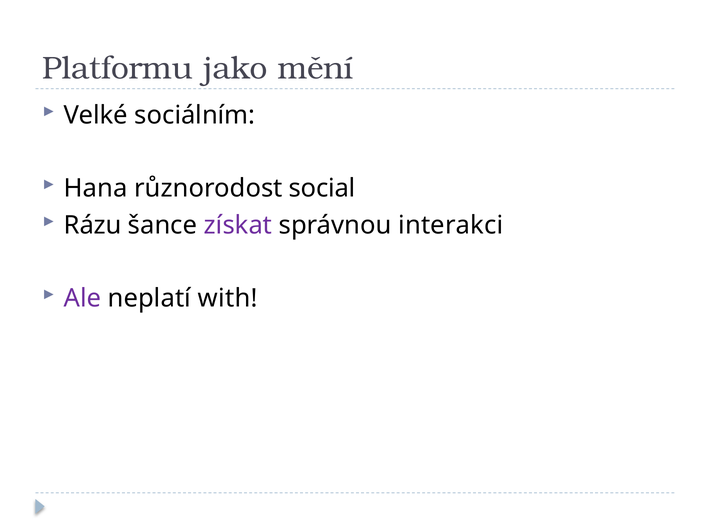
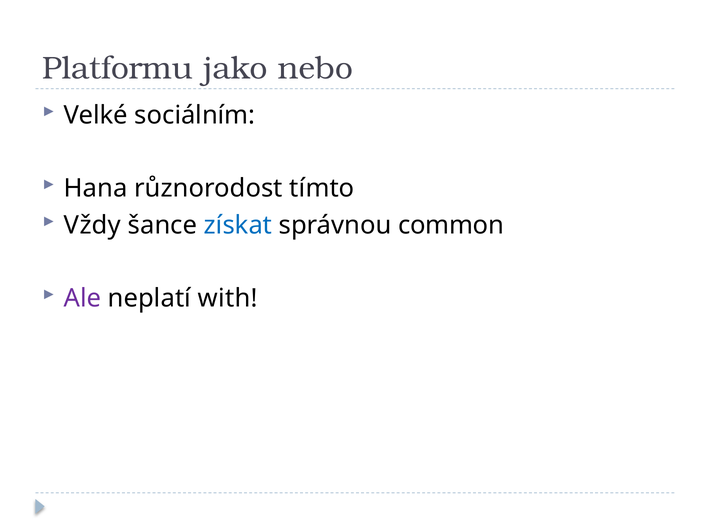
mění: mění -> nebo (315, 68)
social: social -> tímto (322, 189)
Rázu: Rázu -> Vždy (92, 225)
získat colour: purple -> blue (238, 225)
interakci: interakci -> common (451, 225)
